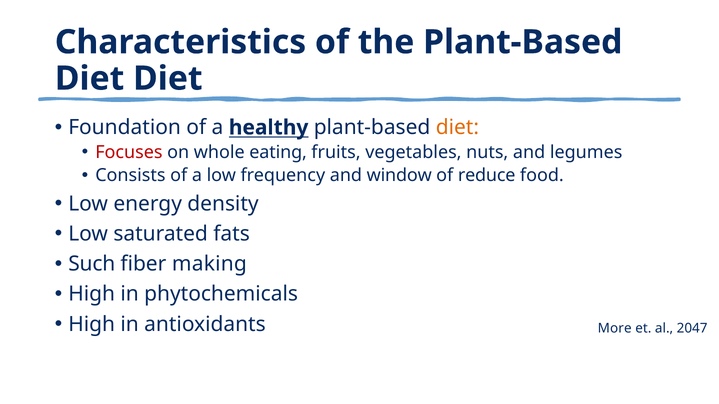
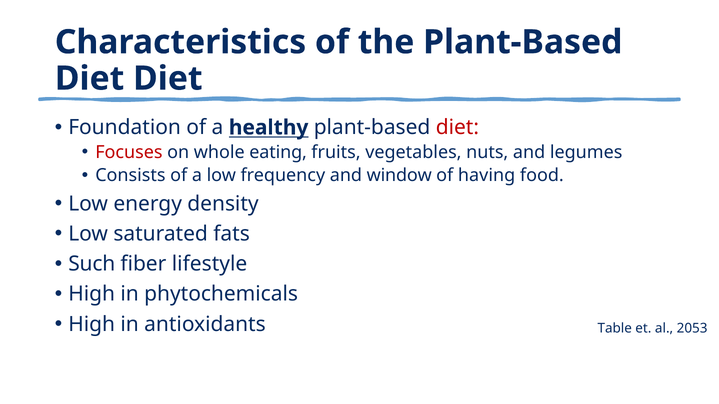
diet colour: orange -> red (457, 128)
reduce: reduce -> having (487, 176)
making: making -> lifestyle (210, 264)
More: More -> Table (615, 329)
2047: 2047 -> 2053 (692, 329)
